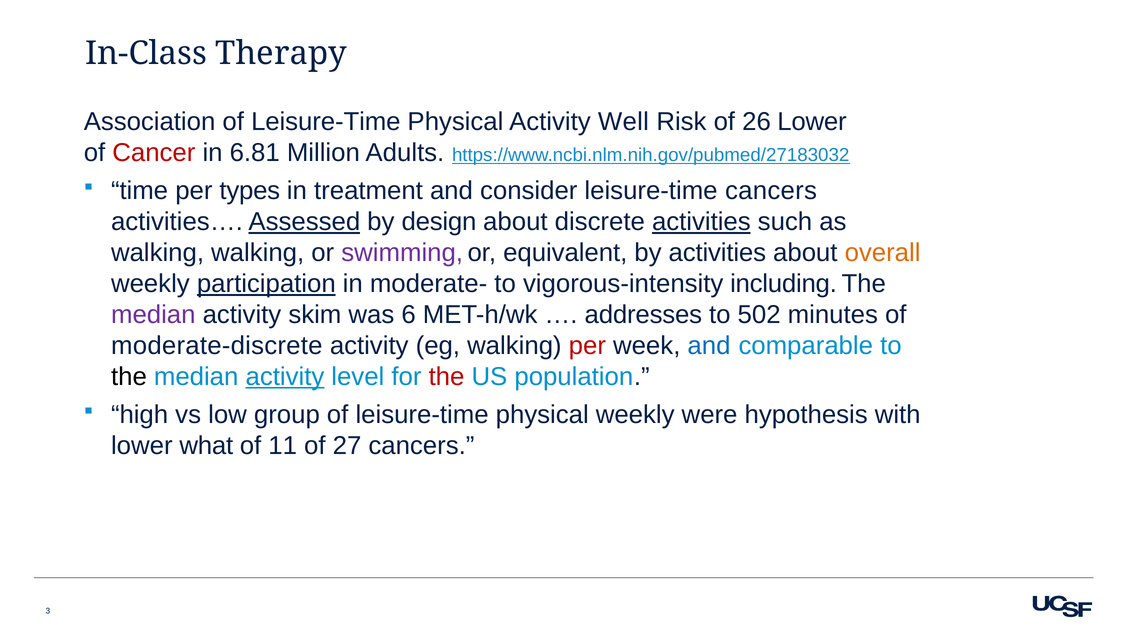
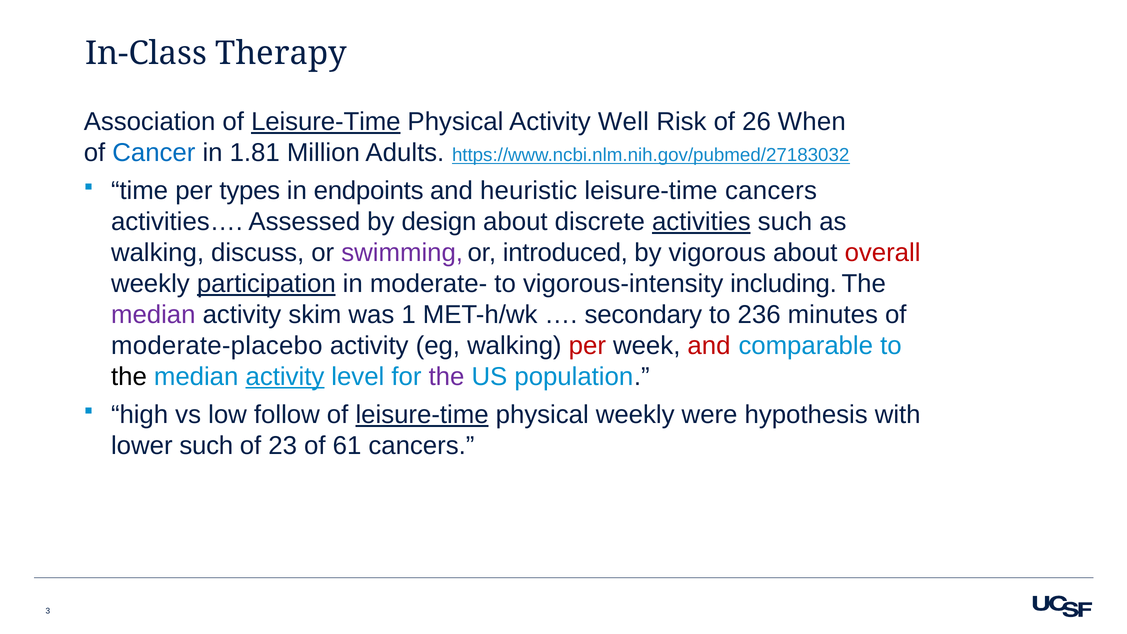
Leisure-Time underline: none -> present (326, 122)
26 Lower: Lower -> When (812, 122)
Cancer colour: red -> blue (154, 153)
6.81: 6.81 -> 1.81 (255, 153)
treatment: treatment -> endpoints (369, 191)
consider: consider -> heuristic (529, 191)
Assessed underline: present -> none (304, 222)
walking walking: walking -> discuss (258, 253)
equivalent: equivalent -> introduced (565, 253)
by activities: activities -> vigorous (717, 253)
overall colour: orange -> red (883, 253)
6: 6 -> 1 (409, 315)
addresses: addresses -> secondary (643, 315)
502: 502 -> 236 (759, 315)
moderate-discrete: moderate-discrete -> moderate-placebo (217, 346)
and colour: blue -> red (709, 346)
the colour: red -> purple (447, 377)
group: group -> follow (287, 415)
leisure-time underline: none -> present (422, 415)
lower what: what -> such (206, 446)
11: 11 -> 23 (283, 446)
27: 27 -> 61 (347, 446)
